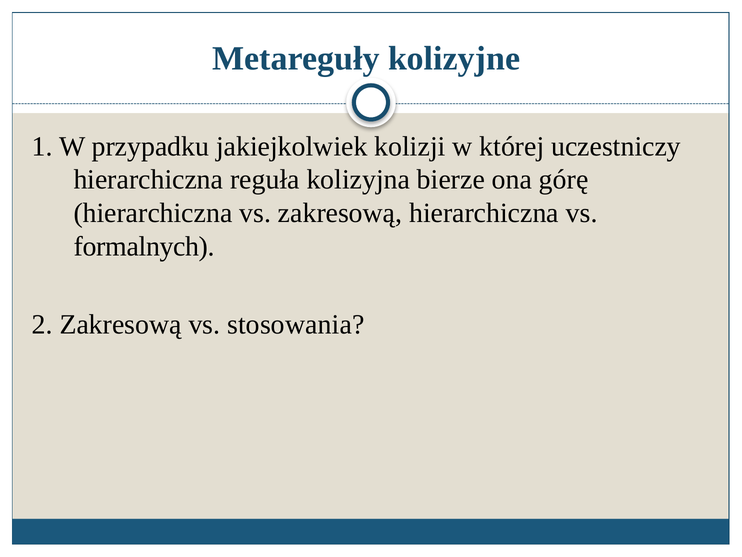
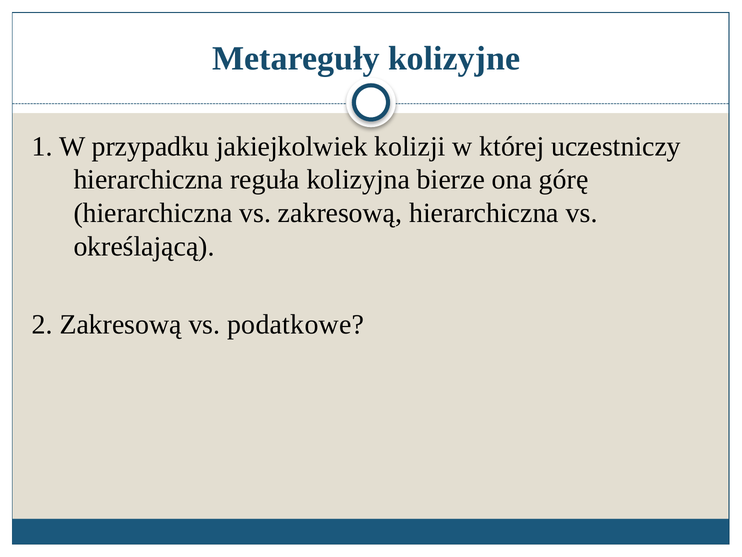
formalnych: formalnych -> określającą (144, 246)
stosowania: stosowania -> podatkowe (296, 324)
